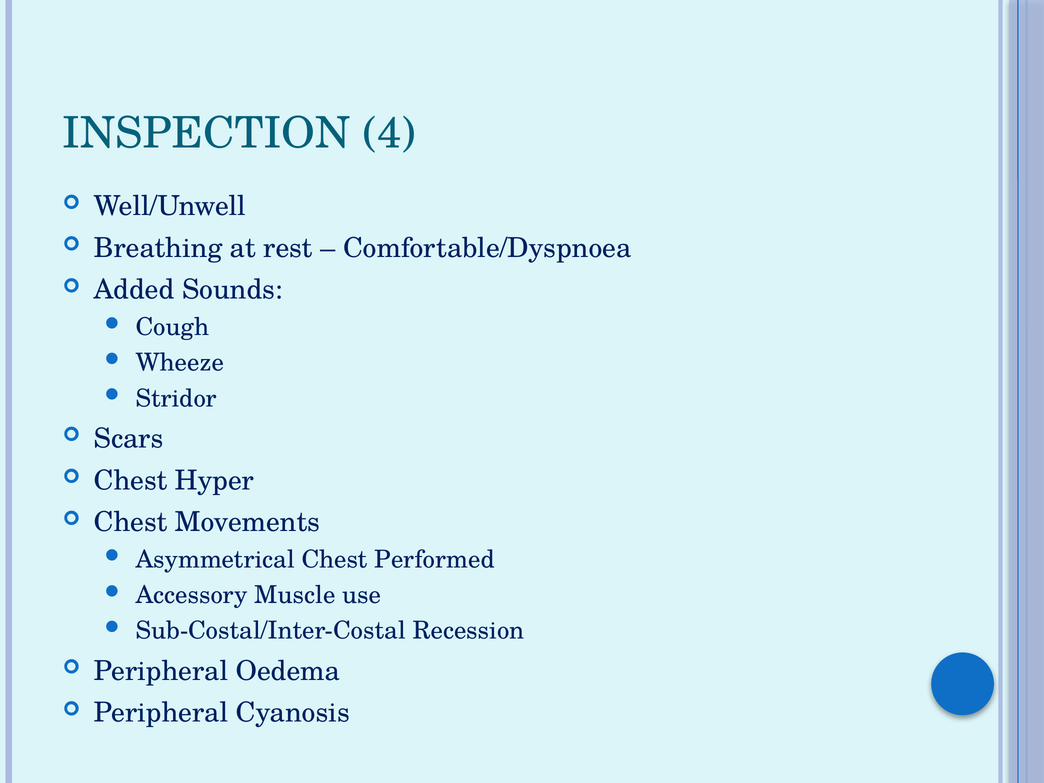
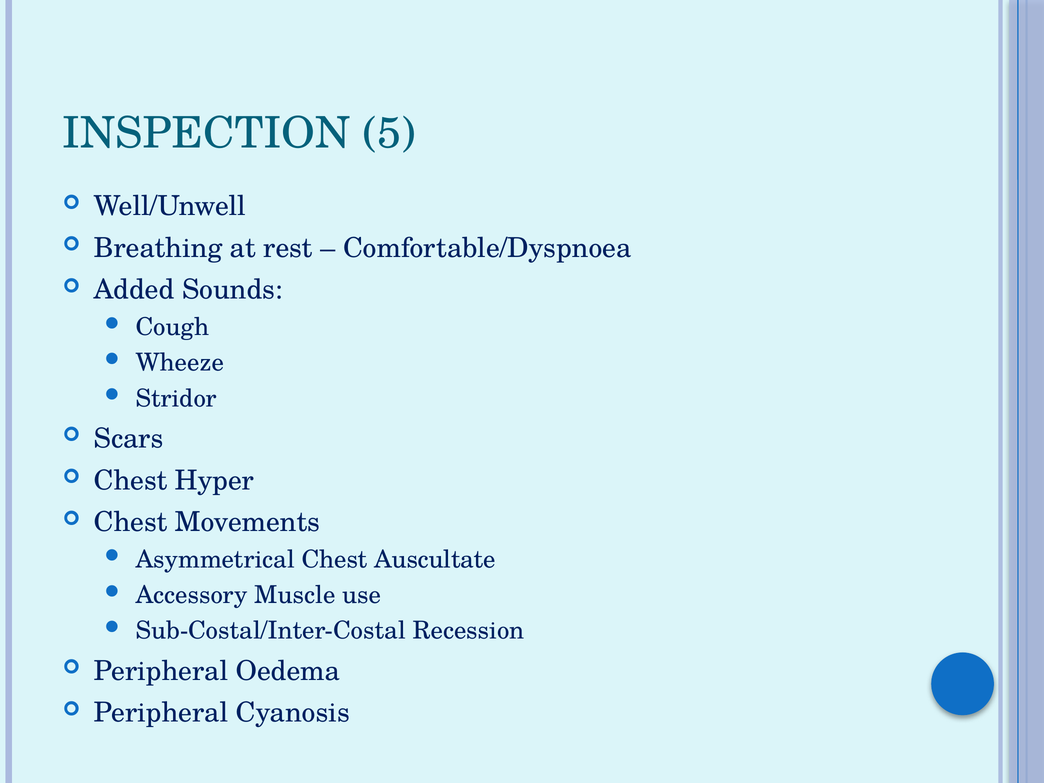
4: 4 -> 5 (389, 134)
Performed: Performed -> Auscultate (435, 559)
